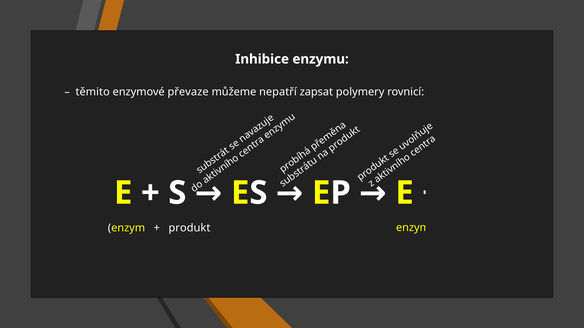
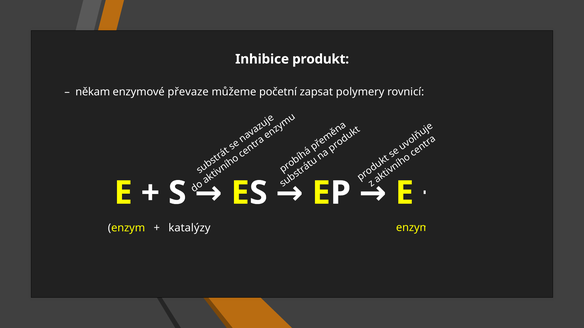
Inhibice enzymu: enzymu -> produkt (321, 59)
těmito: těmito -> někam (93, 92)
nepatří: nepatří -> početní (278, 92)
produkt: produkt -> katalýzy (189, 228)
